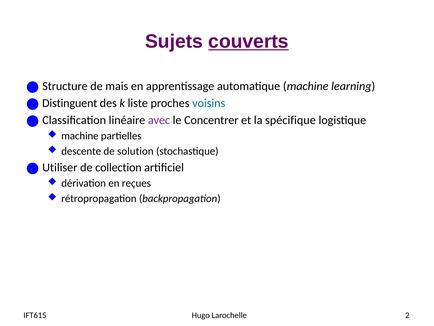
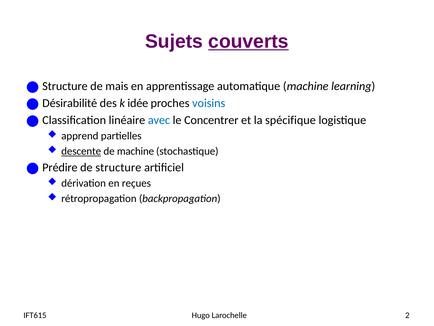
Distinguent: Distinguent -> Désirabilité (70, 103)
liste: liste -> idée (138, 103)
avec colour: purple -> blue (159, 120)
machine: machine -> apprend (80, 136)
descente underline: none -> present (81, 151)
de solution: solution -> machine (135, 151)
Utiliser: Utiliser -> Prédire (60, 167)
de collection: collection -> structure (118, 167)
